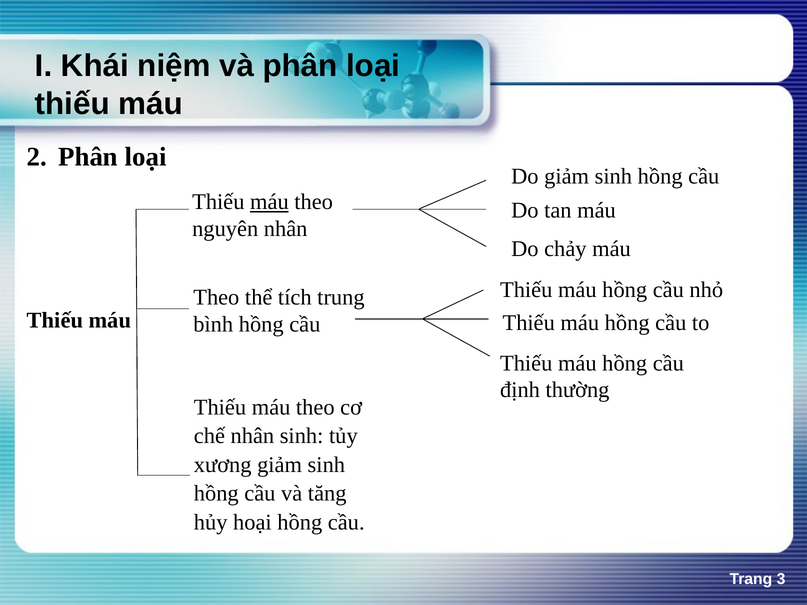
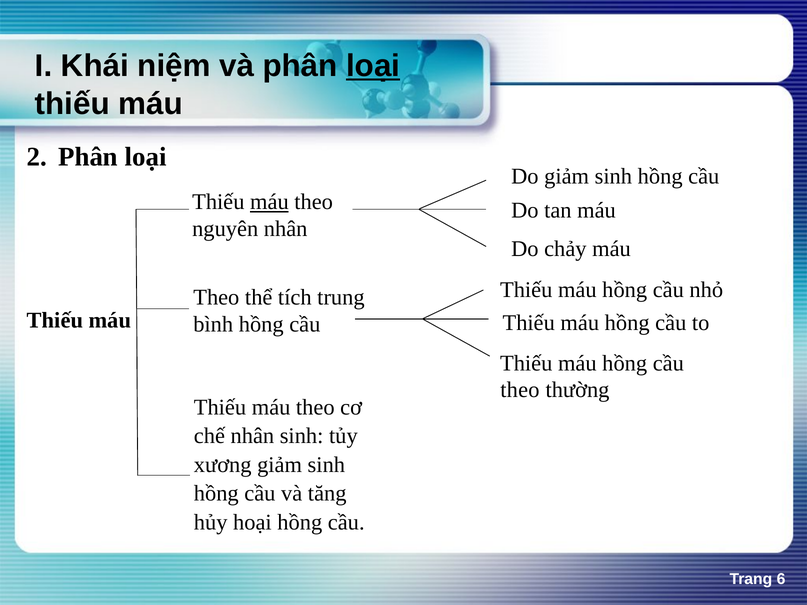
loại underline: none -> present (373, 66)
định: định -> theo (520, 390)
3: 3 -> 6 (781, 579)
